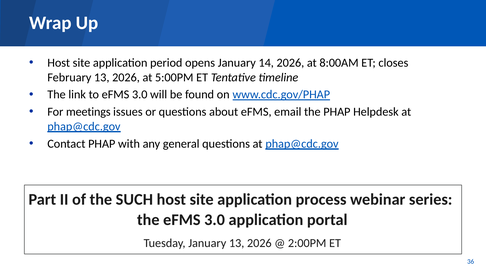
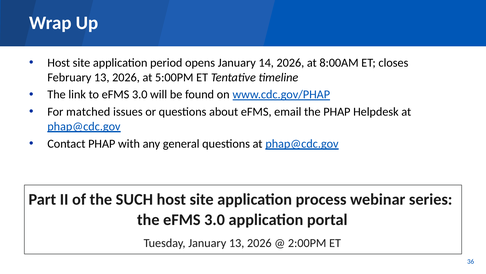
meetings: meetings -> matched (88, 112)
